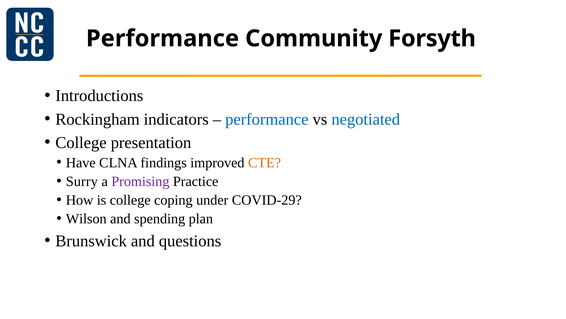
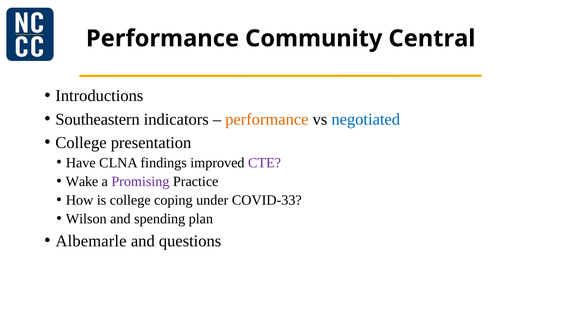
Forsyth: Forsyth -> Central (432, 38)
Rockingham: Rockingham -> Southeastern (98, 119)
performance colour: blue -> orange (267, 119)
CTE colour: orange -> purple (265, 162)
Surry: Surry -> Wake (82, 181)
COVID-29: COVID-29 -> COVID-33 (267, 200)
Brunswick: Brunswick -> Albemarle (91, 241)
